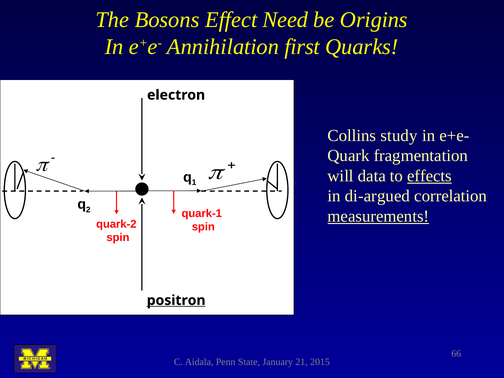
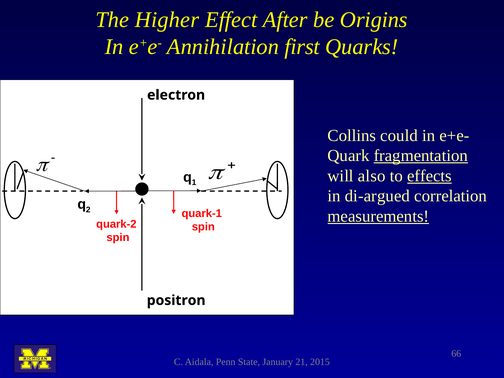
Bosons: Bosons -> Higher (167, 20)
Need: Need -> After (285, 20)
study: study -> could (399, 136)
fragmentation underline: none -> present (421, 156)
data: data -> also (372, 176)
positron underline: present -> none (176, 300)
